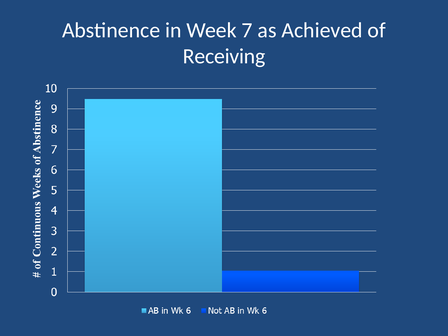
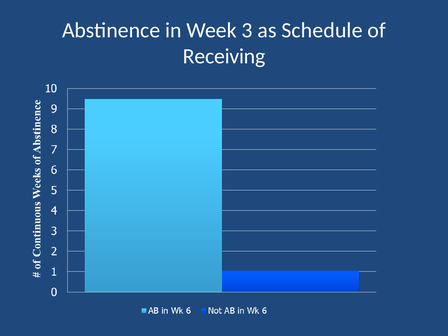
7: 7 -> 3 (247, 30)
Achieved: Achieved -> Schedule (322, 30)
